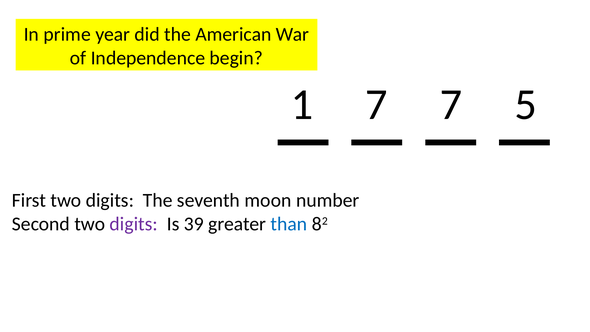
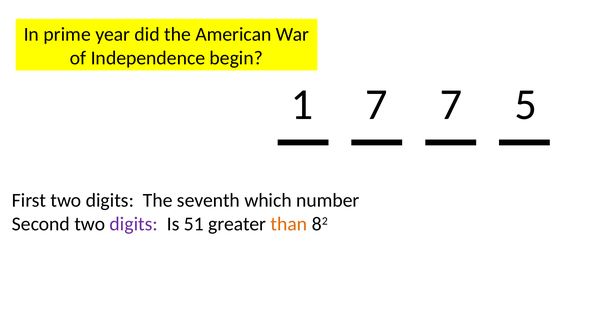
moon: moon -> which (268, 200)
39: 39 -> 51 (194, 224)
than colour: blue -> orange (289, 224)
